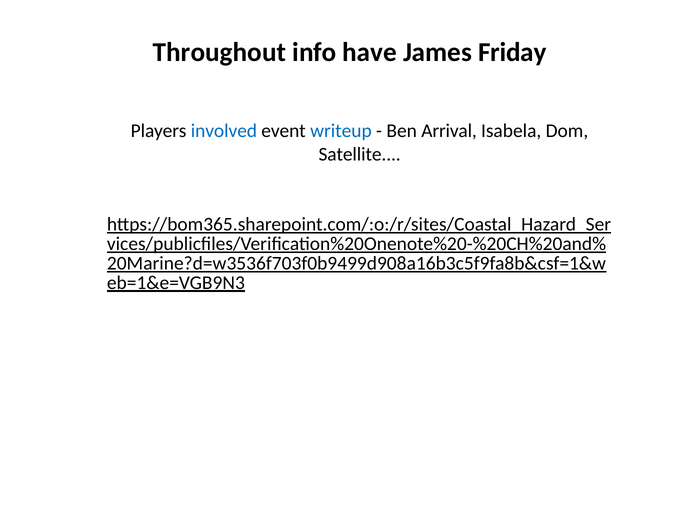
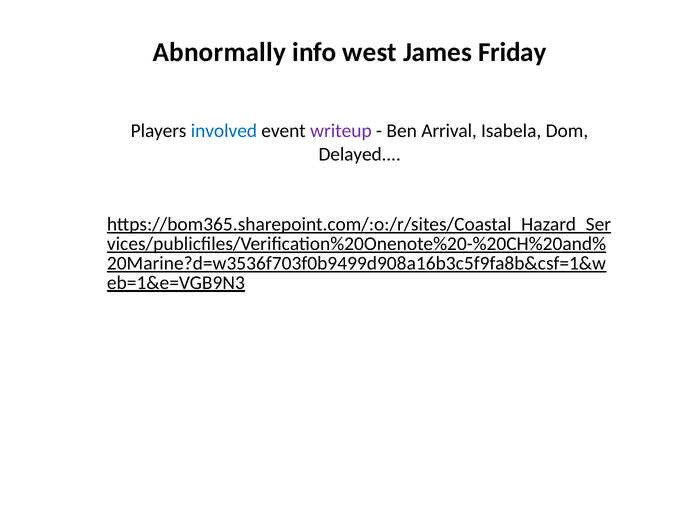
Throughout: Throughout -> Abnormally (219, 52)
have: have -> west (370, 52)
writeup colour: blue -> purple (341, 131)
Satellite: Satellite -> Delayed (360, 154)
